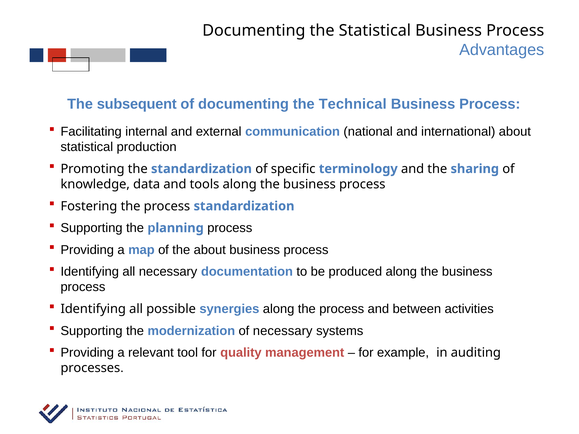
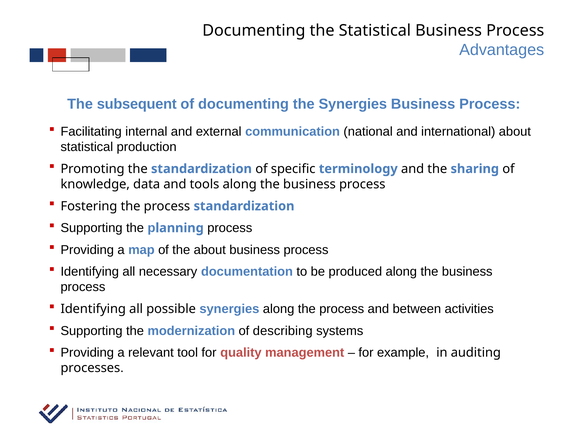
the Technical: Technical -> Synergies (353, 104)
of necessary: necessary -> describing (283, 331)
